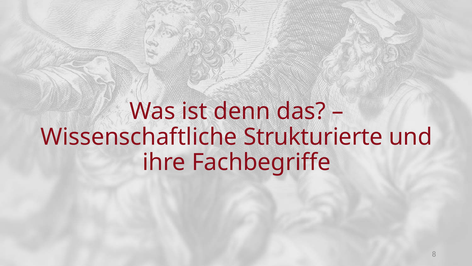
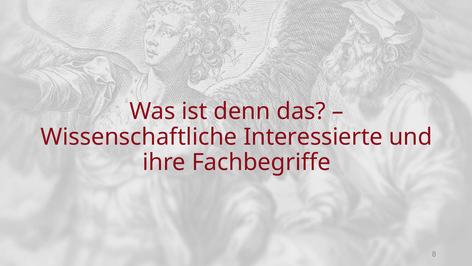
Strukturierte: Strukturierte -> Interessierte (313, 137)
